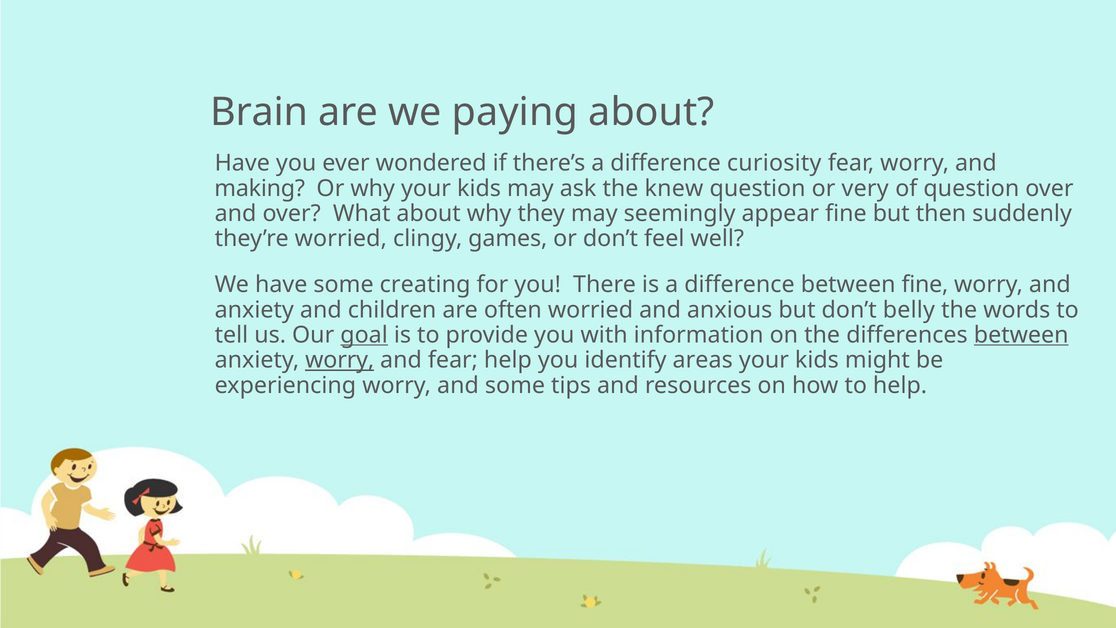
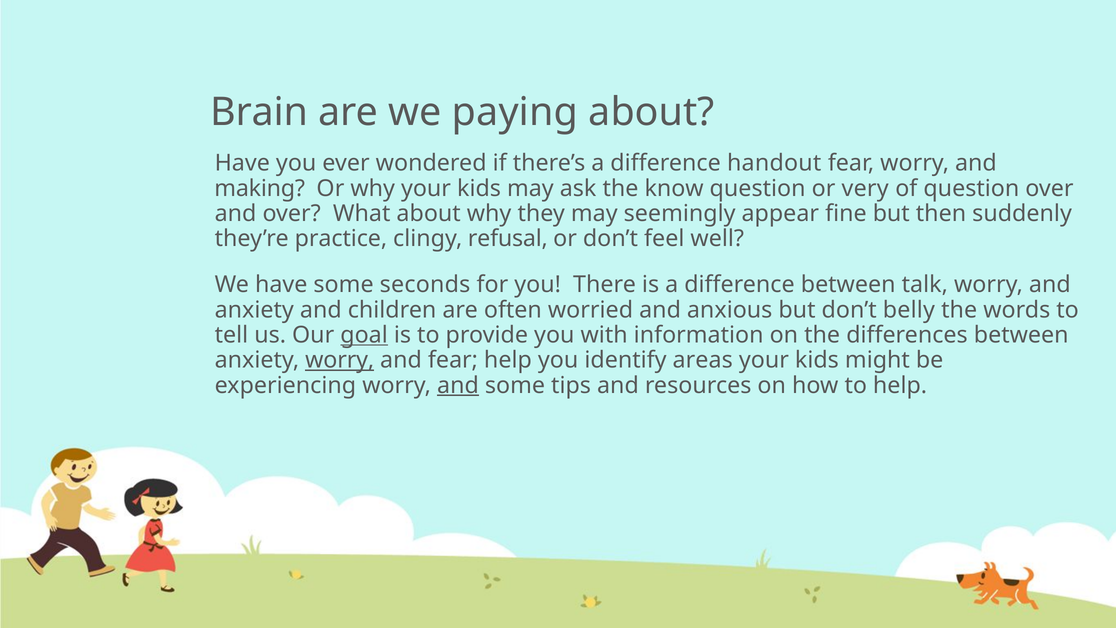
curiosity: curiosity -> handout (774, 163)
knew: knew -> know (674, 188)
they’re worried: worried -> practice (341, 239)
games: games -> refusal (508, 239)
creating: creating -> seconds (425, 285)
between fine: fine -> talk (925, 285)
between underline: present -> none (1021, 335)
and underline: none -> present (458, 385)
